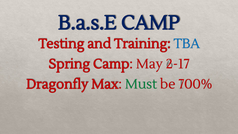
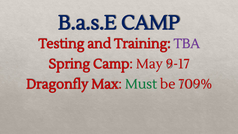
TBA colour: blue -> purple (187, 44)
2-17: 2-17 -> 9-17 (178, 64)
700%: 700% -> 709% (195, 84)
